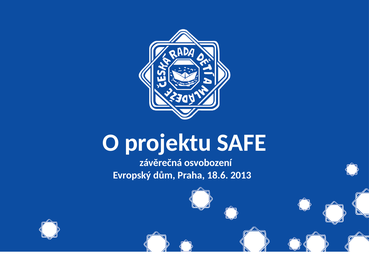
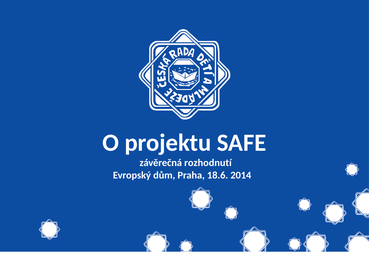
osvobození: osvobození -> rozhodnutí (208, 163)
2013: 2013 -> 2014 (241, 175)
